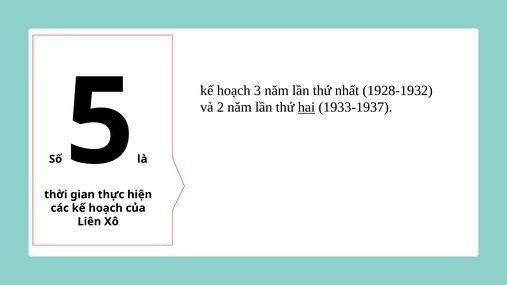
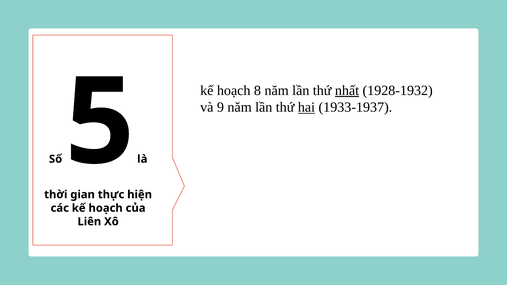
3: 3 -> 8 (257, 91)
nhất underline: none -> present (347, 91)
2: 2 -> 9 (220, 107)
